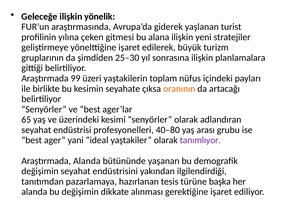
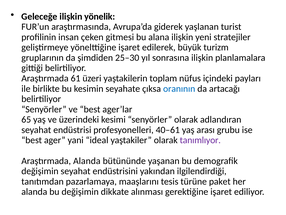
yılına: yılına -> insan (69, 37)
99: 99 -> 61 (76, 78)
oranının colour: orange -> blue (179, 88)
40–80: 40–80 -> 40–61 (168, 130)
hazırlanan: hazırlanan -> maaşlarını (139, 181)
başka: başka -> paket (220, 181)
